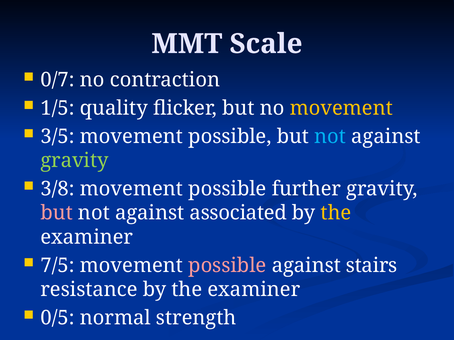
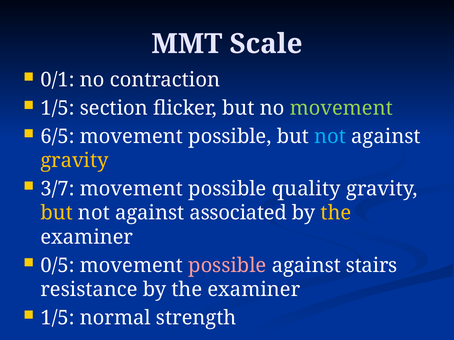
0/7: 0/7 -> 0/1 (58, 80)
quality: quality -> section (114, 108)
movement colour: yellow -> light green (341, 108)
3/5: 3/5 -> 6/5 (58, 137)
gravity colour: light green -> yellow (74, 161)
3/8: 3/8 -> 3/7 (58, 189)
further: further -> quality (306, 189)
but colour: pink -> yellow (57, 213)
7/5: 7/5 -> 0/5 (58, 266)
0/5: 0/5 -> 1/5 (58, 318)
